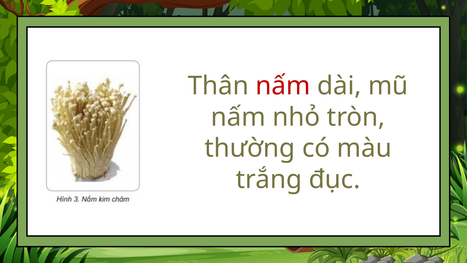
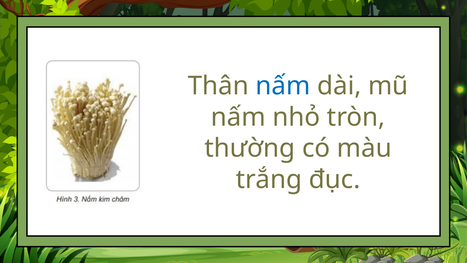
nấm colour: red -> blue (283, 86)
